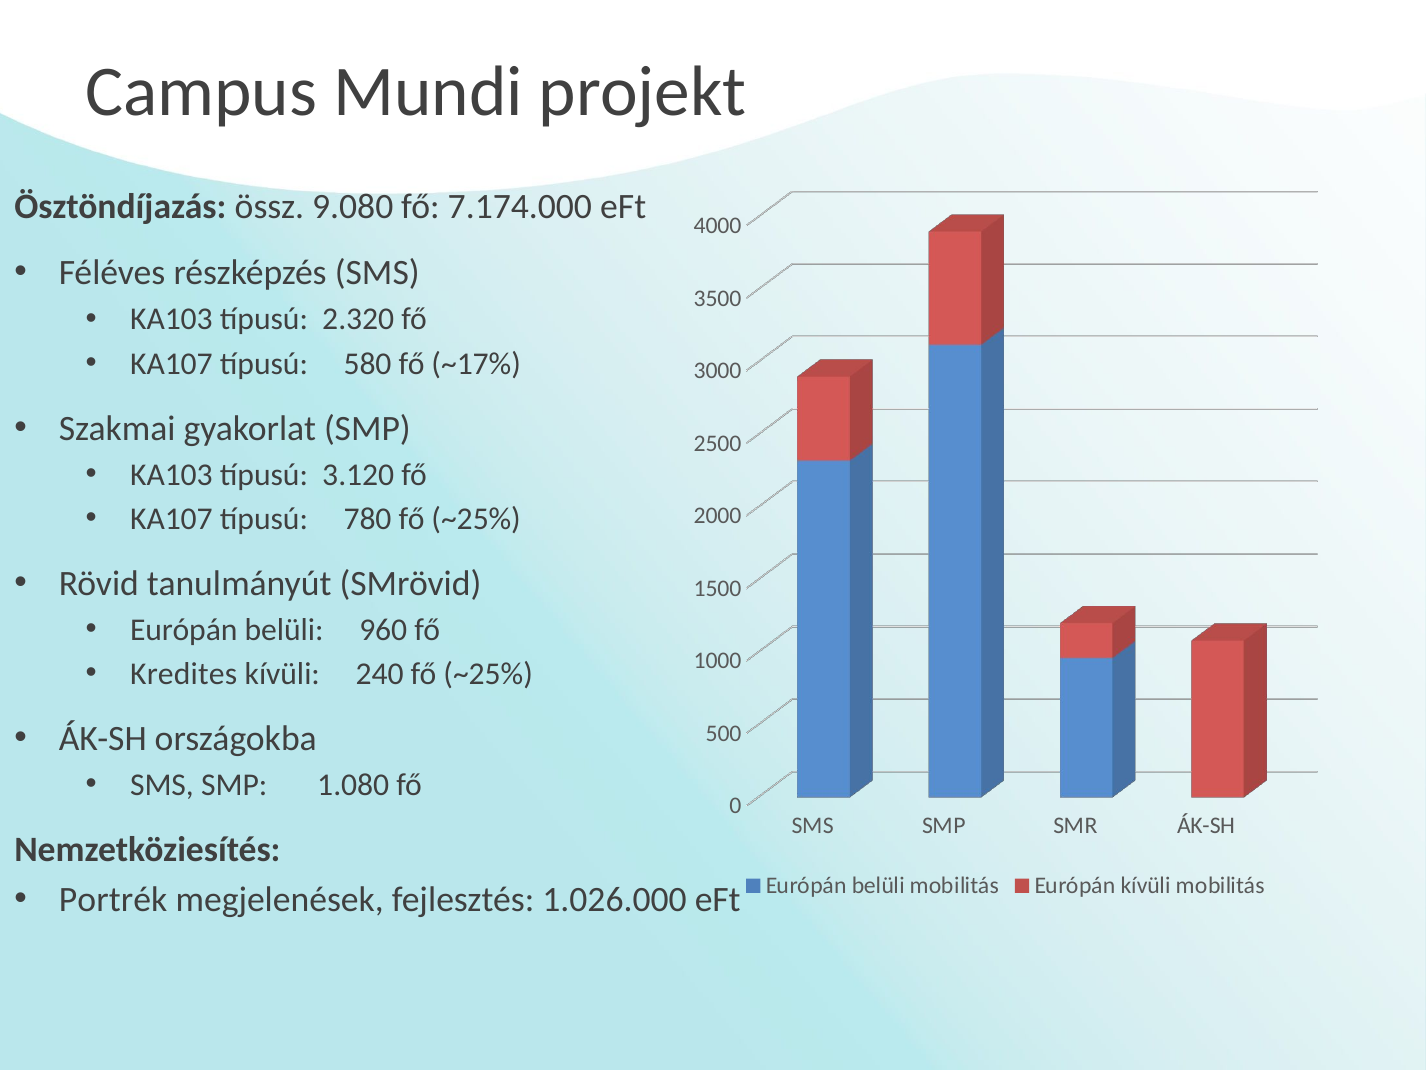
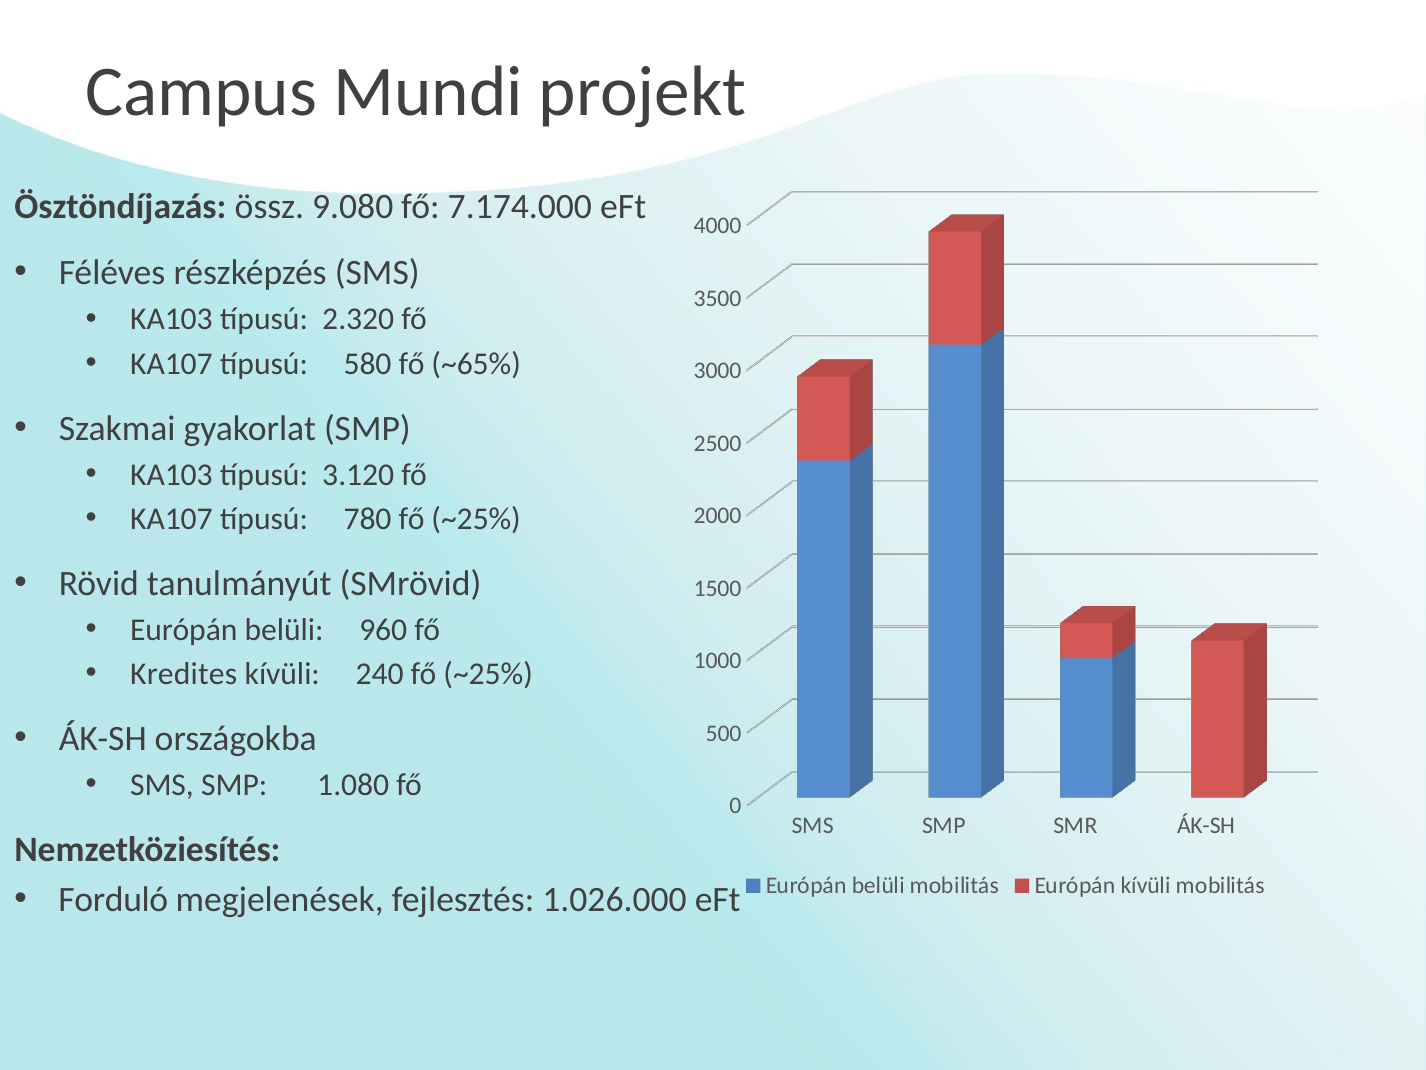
~17%: ~17% -> ~65% (476, 364)
Portrék: Portrék -> Forduló (113, 899)
